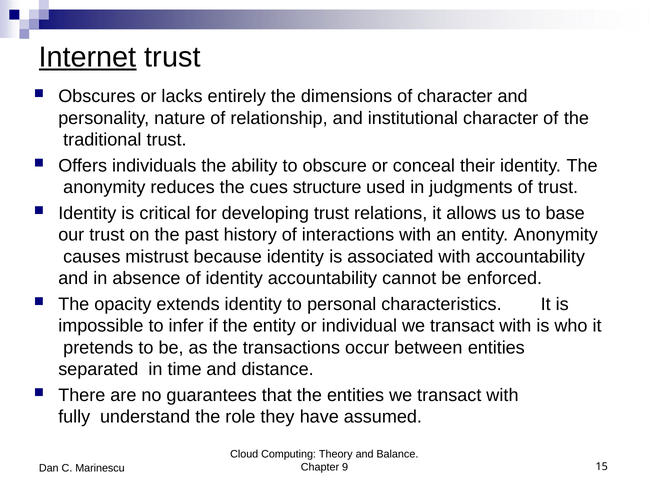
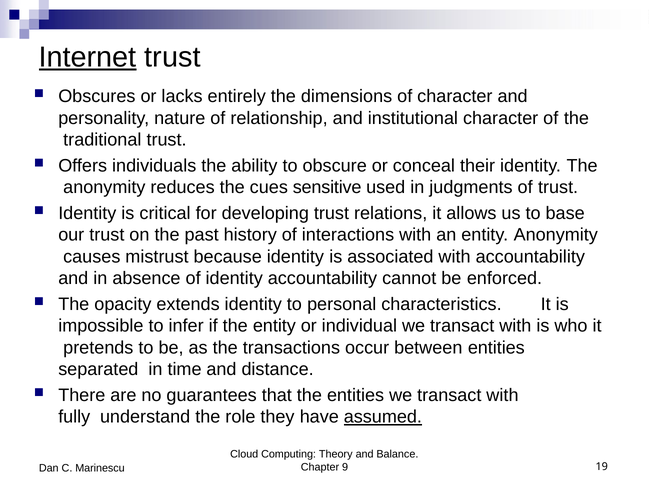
structure: structure -> sensitive (327, 187)
assumed underline: none -> present (383, 417)
15: 15 -> 19 (602, 466)
